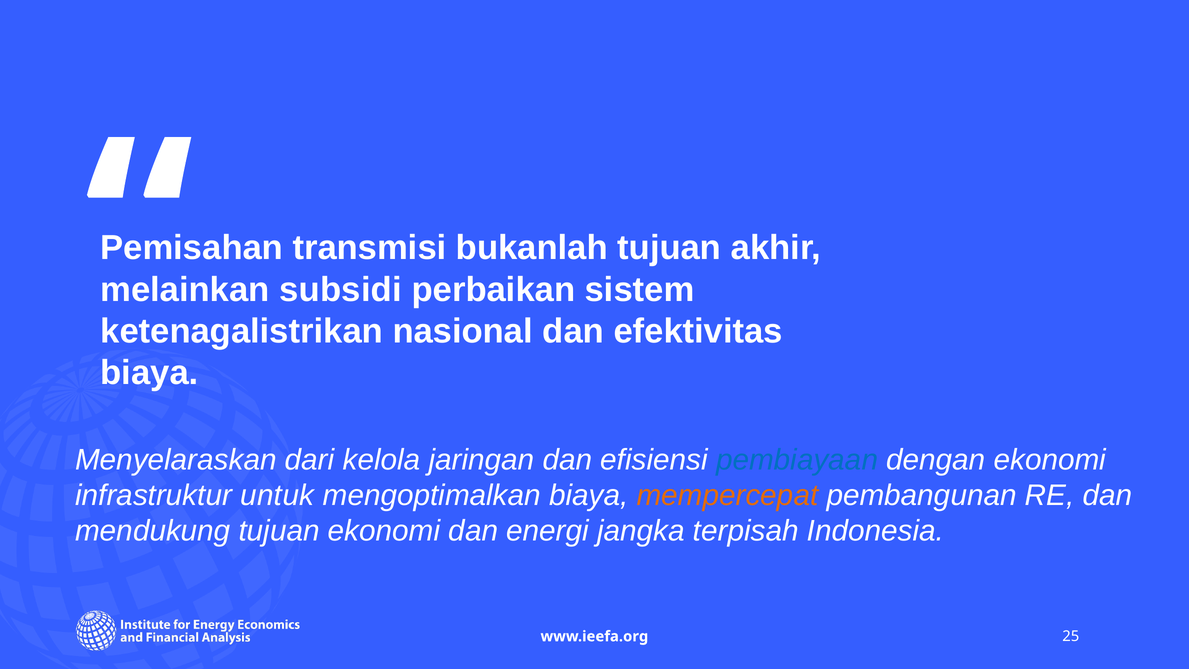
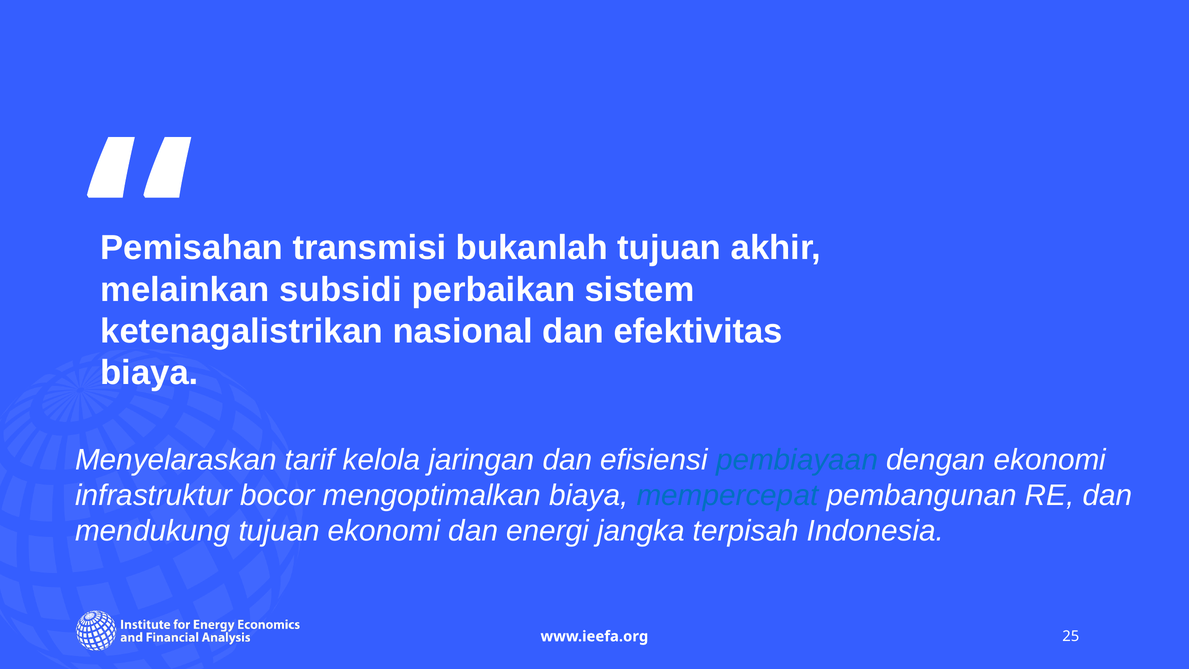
dari: dari -> tarif (310, 460)
untuk: untuk -> bocor (277, 495)
mempercepat colour: orange -> blue (727, 495)
